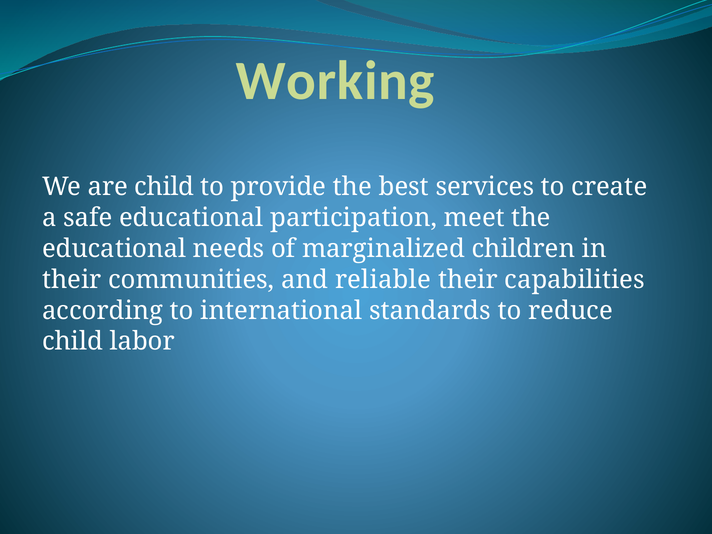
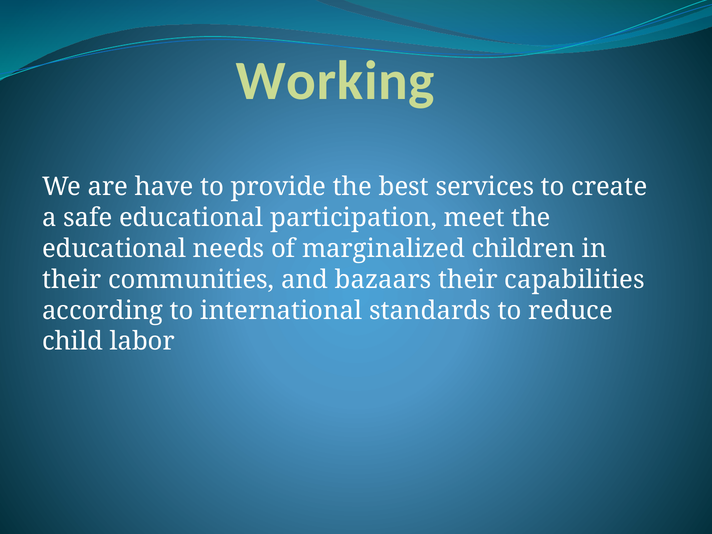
are child: child -> have (164, 187)
reliable: reliable -> bazaars (383, 280)
